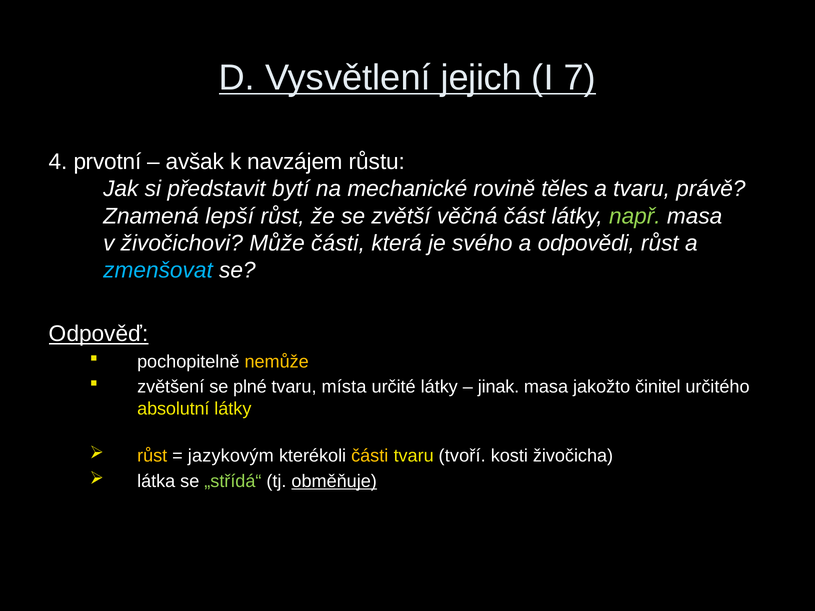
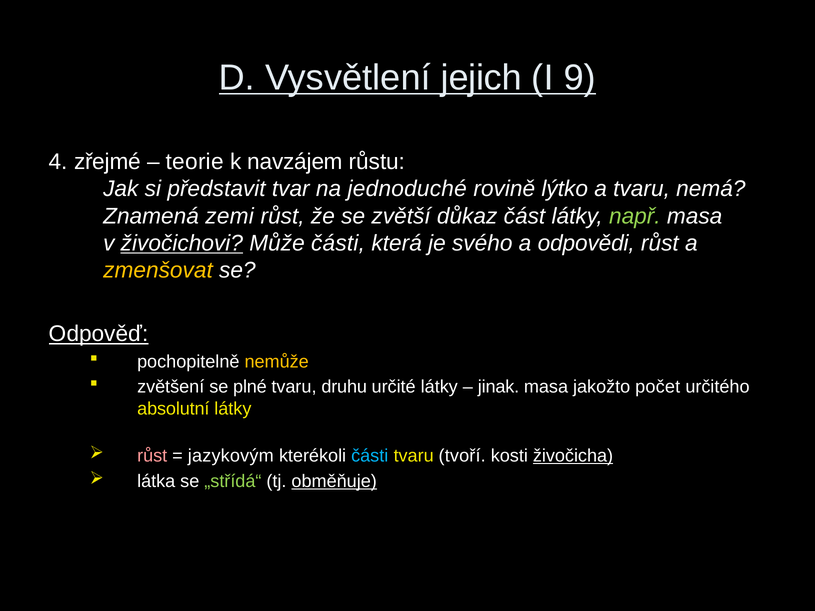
7: 7 -> 9 (580, 78)
prvotní: prvotní -> zřejmé (107, 162)
avšak: avšak -> teorie (195, 162)
bytí: bytí -> tvar (291, 189)
mechanické: mechanické -> jednoduché (407, 189)
těles: těles -> lýtko (565, 189)
právě: právě -> nemá (711, 189)
lepší: lepší -> zemi (230, 216)
věčná: věčná -> důkaz (467, 216)
živočichovi underline: none -> present (182, 243)
zmenšovat colour: light blue -> yellow (158, 271)
místa: místa -> druhu (344, 387)
činitel: činitel -> počet (658, 387)
růst colour: yellow -> pink (152, 456)
části colour: yellow -> light blue (370, 456)
živočicha underline: none -> present (573, 456)
